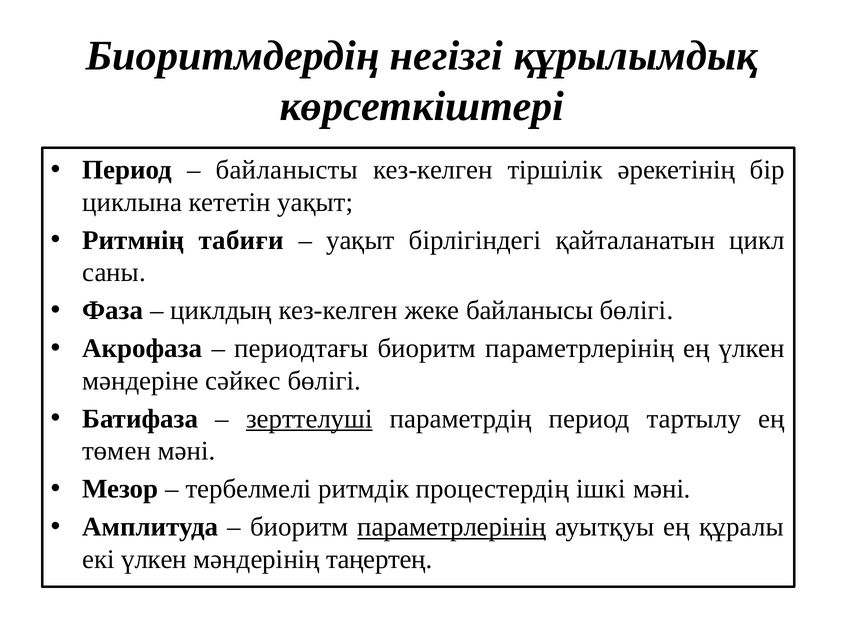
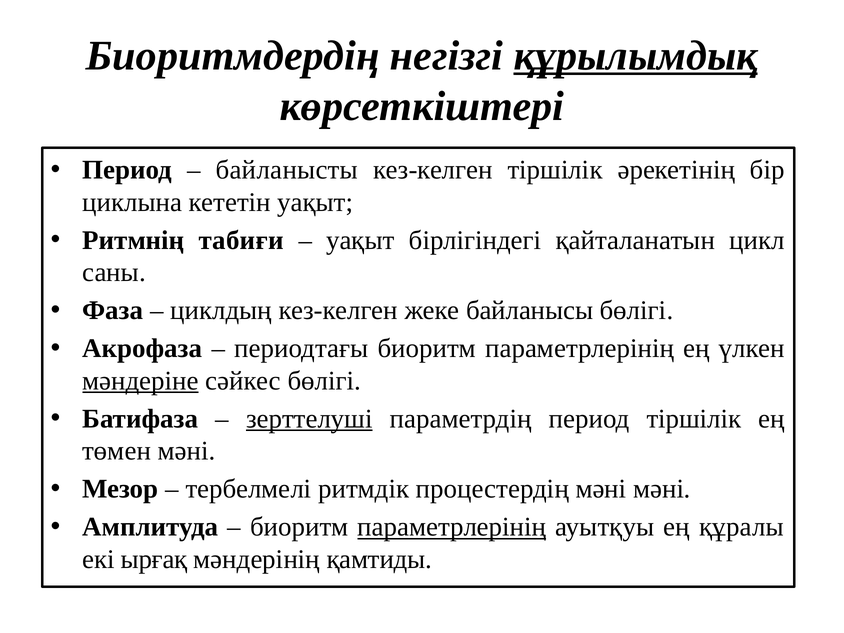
құрылымдық underline: none -> present (636, 56)
мәндеріне underline: none -> present (140, 381)
период тартылу: тартылу -> тіршілік (694, 419)
процестердің ішкі: ішкі -> мәні (601, 489)
екі үлкен: үлкен -> ырғақ (154, 559)
таңертең: таңертең -> қамтиды (379, 559)
